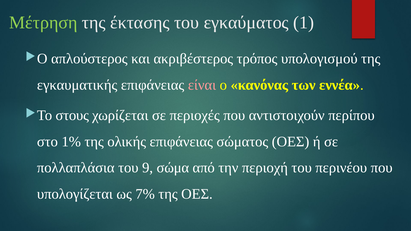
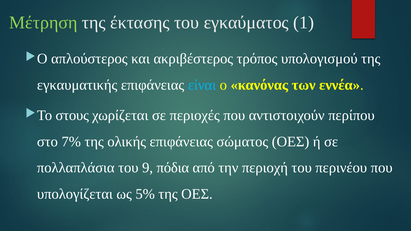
είναι colour: pink -> light blue (202, 85)
1%: 1% -> 7% (71, 142)
σώμα: σώμα -> πόδια (173, 168)
7%: 7% -> 5% (145, 194)
